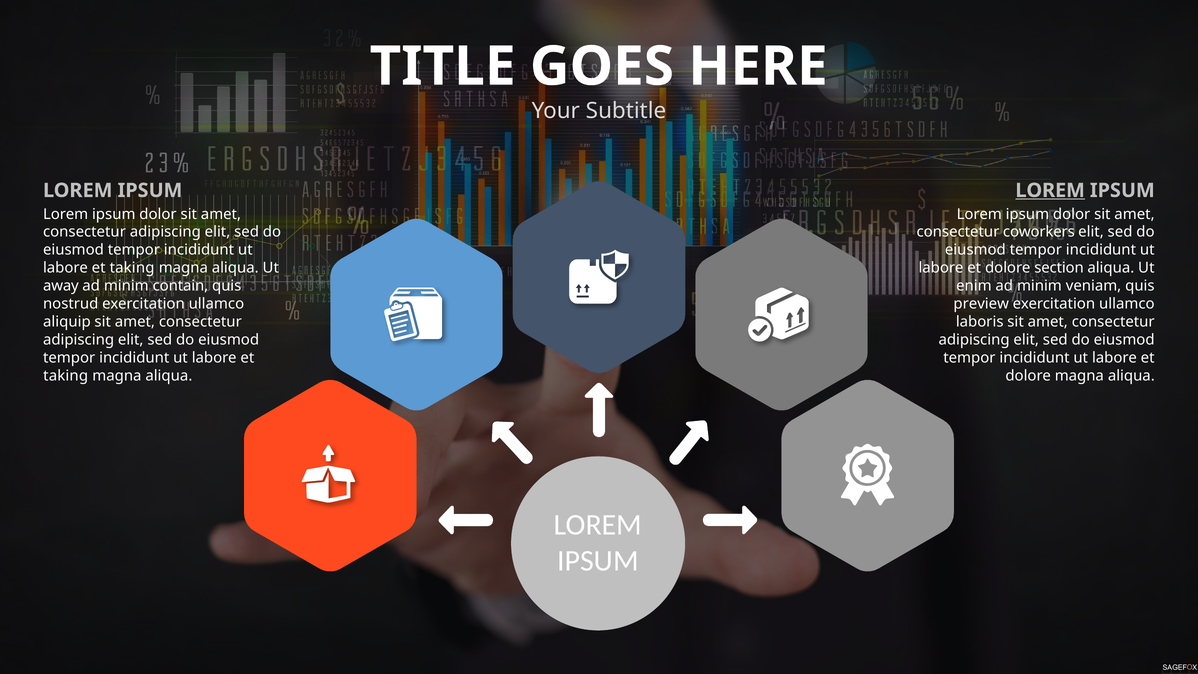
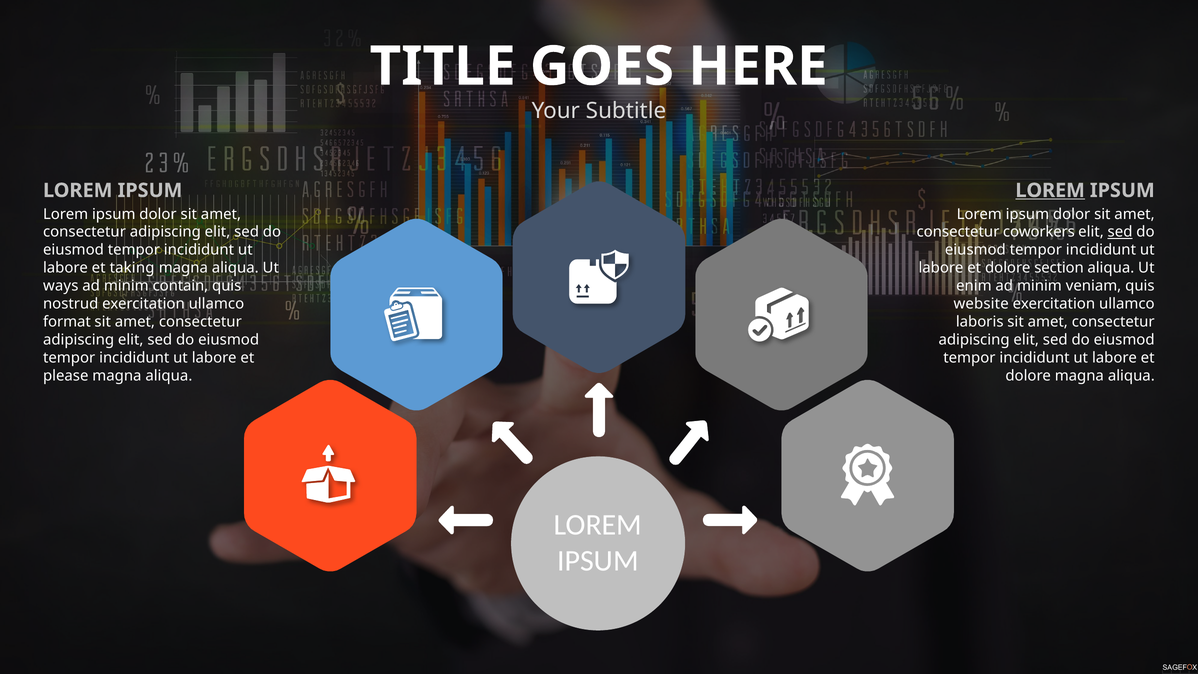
sed underline: none -> present (1120, 232)
away: away -> ways (61, 286)
preview: preview -> website (981, 304)
aliquip: aliquip -> format (67, 322)
taking: taking -> please (66, 376)
